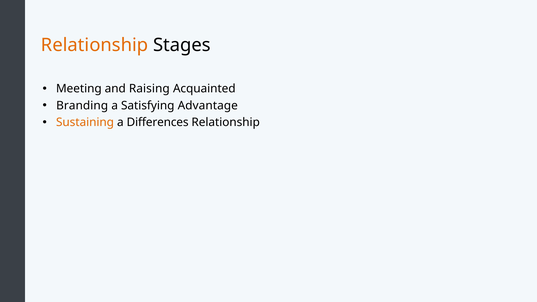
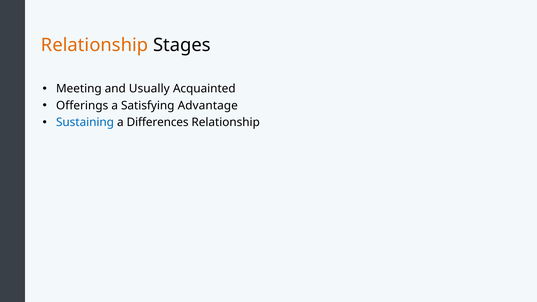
Raising: Raising -> Usually (149, 89)
Branding: Branding -> Offerings (82, 106)
Sustaining colour: orange -> blue (85, 122)
